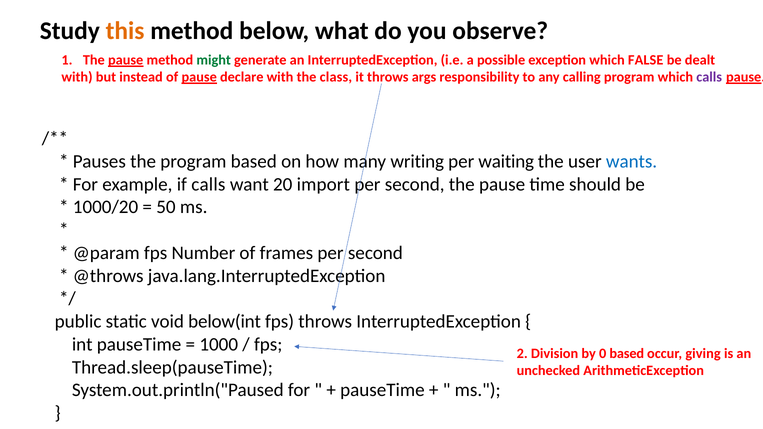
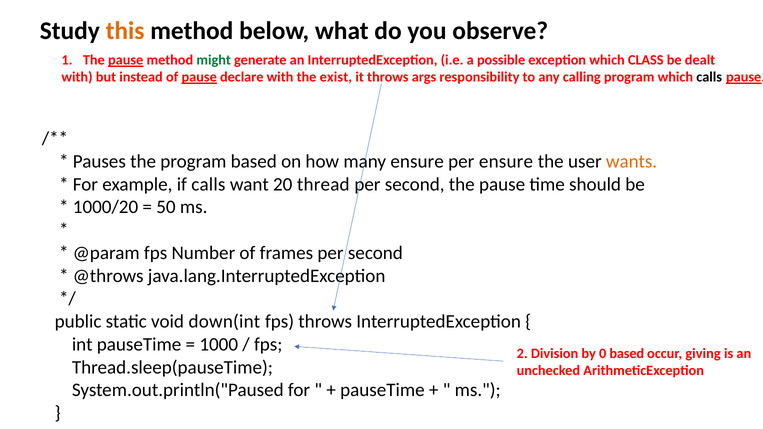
FALSE: FALSE -> CLASS (646, 60)
class: class -> exist (336, 77)
calls colour: purple -> black (709, 77)
many writing: writing -> ensure (417, 161)
per waiting: waiting -> ensure (506, 161)
wants colour: blue -> orange (632, 161)
import: import -> thread (323, 184)
below(int: below(int -> down(int (224, 322)
